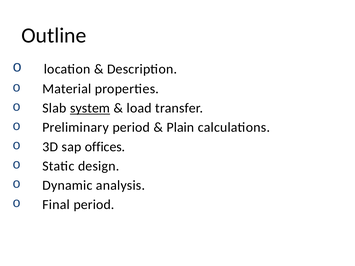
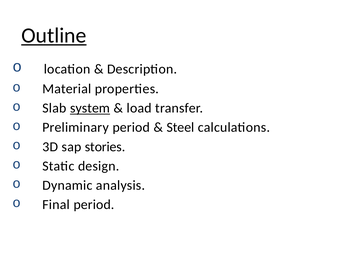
Outline underline: none -> present (54, 36)
Plain: Plain -> Steel (180, 128)
offices: offices -> stories (105, 147)
